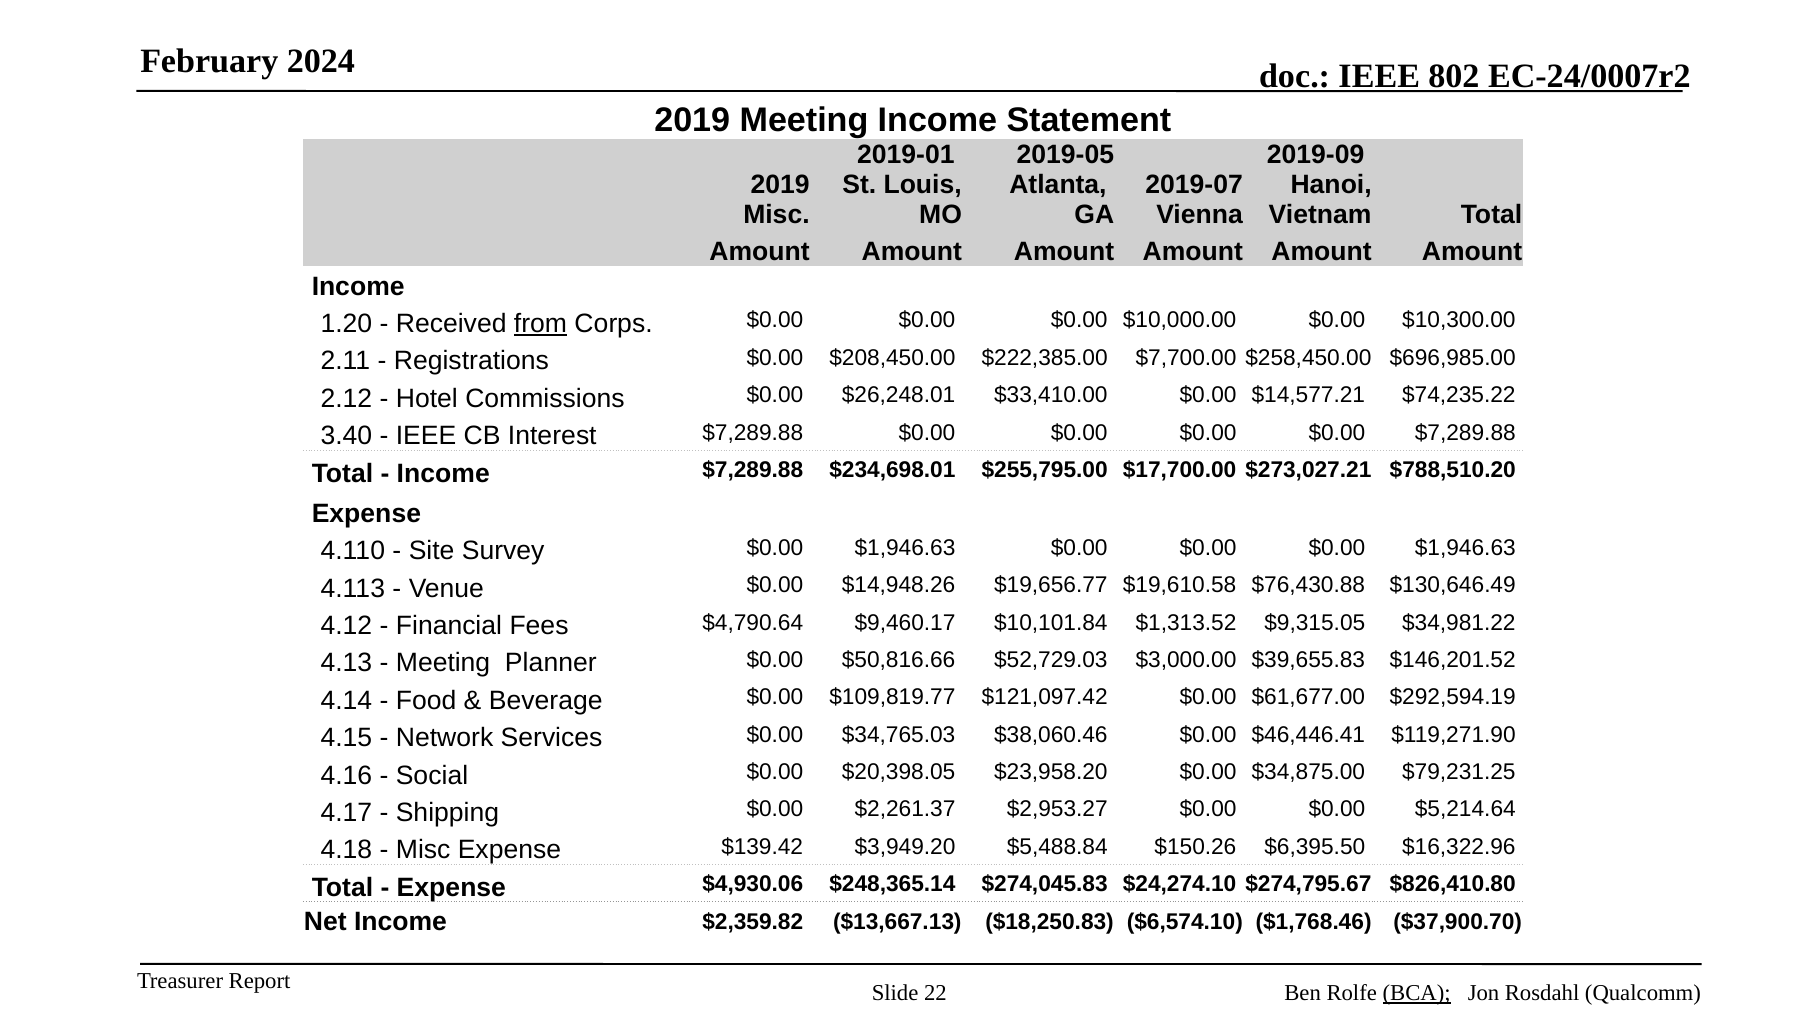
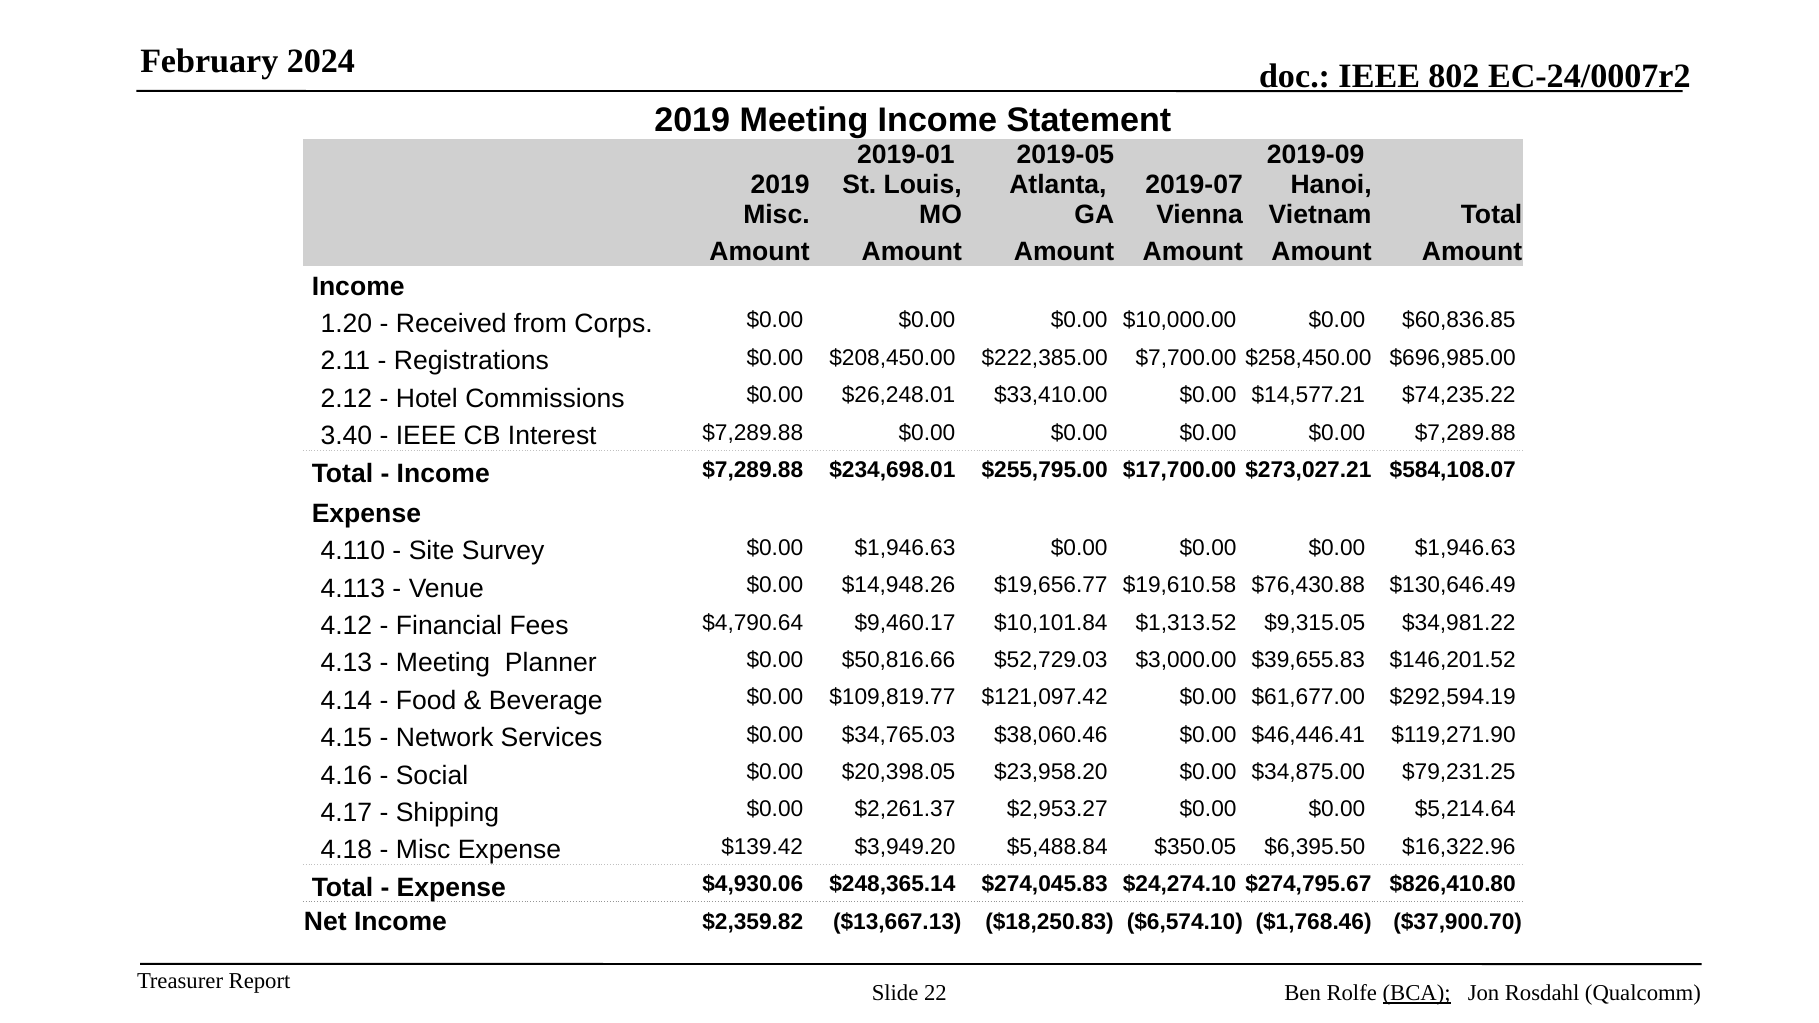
from underline: present -> none (540, 324)
$10,300.00: $10,300.00 -> $60,836.85 (1459, 321)
$788,510.20: $788,510.20 -> $584,108.07 (1453, 470)
$150.26: $150.26 -> $350.05 (1195, 847)
